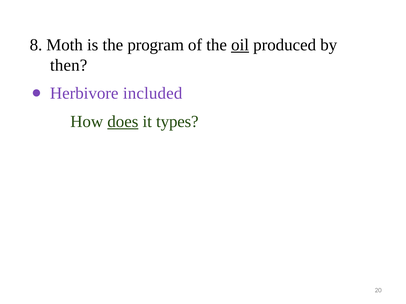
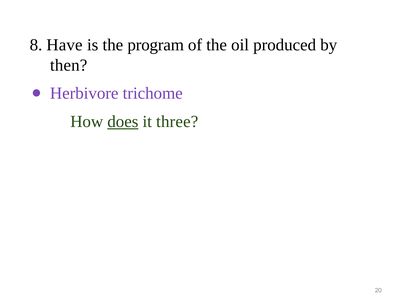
Moth: Moth -> Have (64, 45)
oil underline: present -> none (240, 45)
included: included -> trichome (153, 94)
types: types -> three (177, 122)
